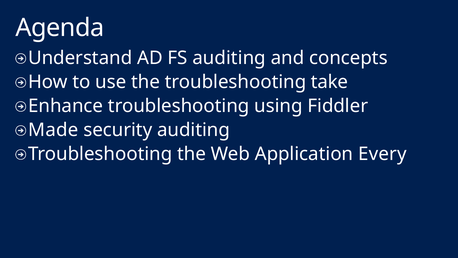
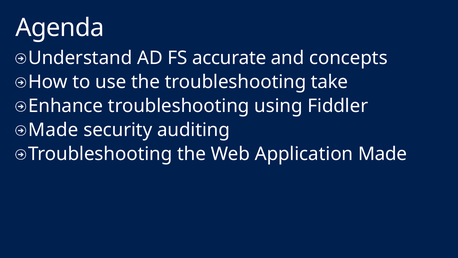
FS auditing: auditing -> accurate (229, 58)
Application Every: Every -> Made (383, 154)
